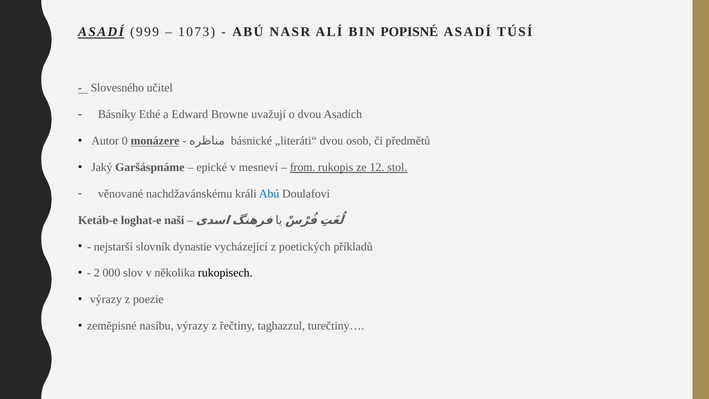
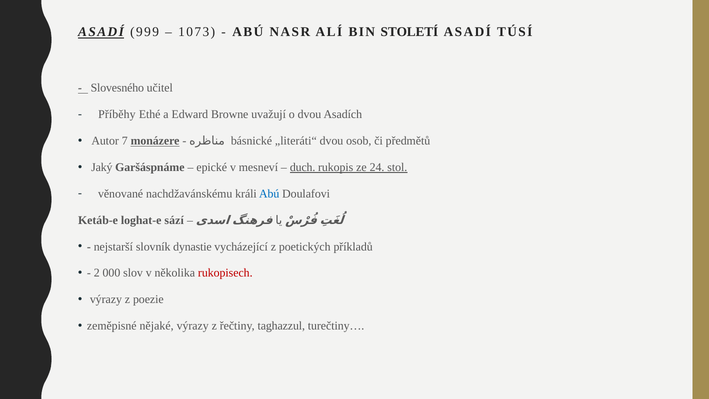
POPISNÉ: POPISNÉ -> STOLETÍ (409, 32)
Básníky: Básníky -> Příběhy (117, 114)
0: 0 -> 7 (125, 141)
from: from -> duch (303, 167)
12: 12 -> 24 (377, 167)
naší: naší -> sází (174, 220)
rukopisech colour: black -> red (225, 273)
nasíbu: nasíbu -> nějaké (157, 326)
